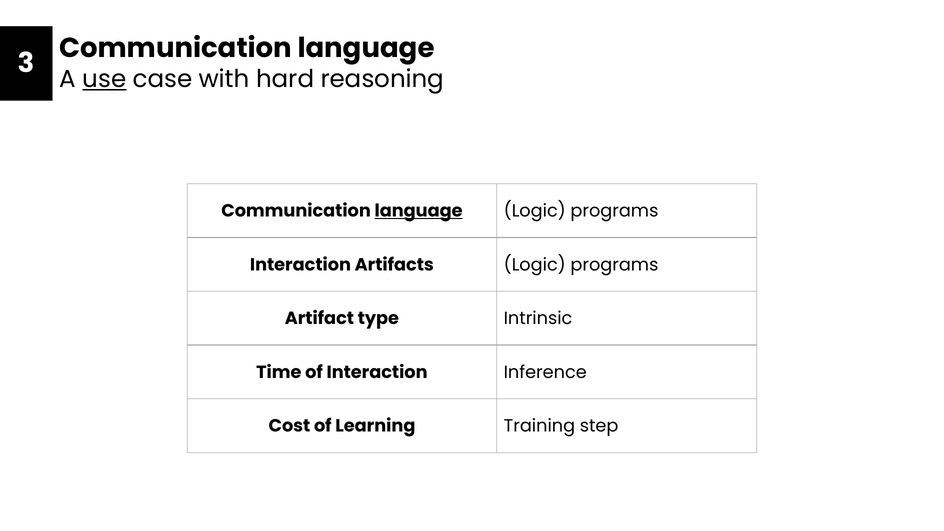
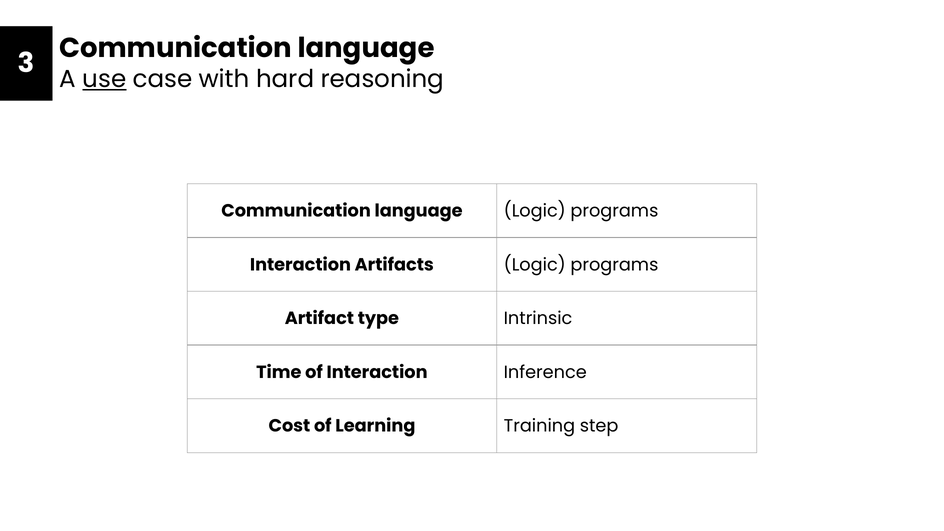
language underline: present -> none (419, 211)
